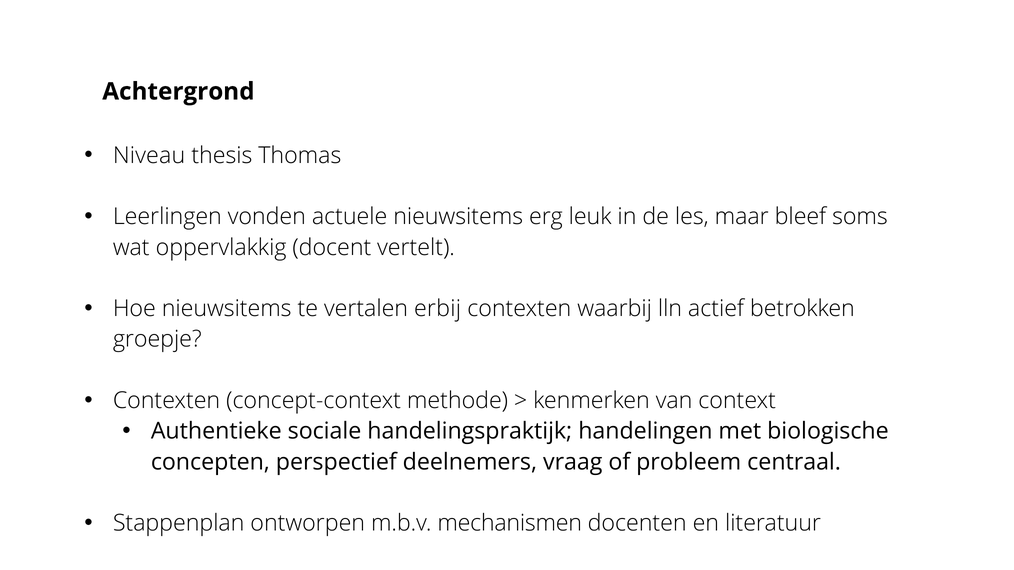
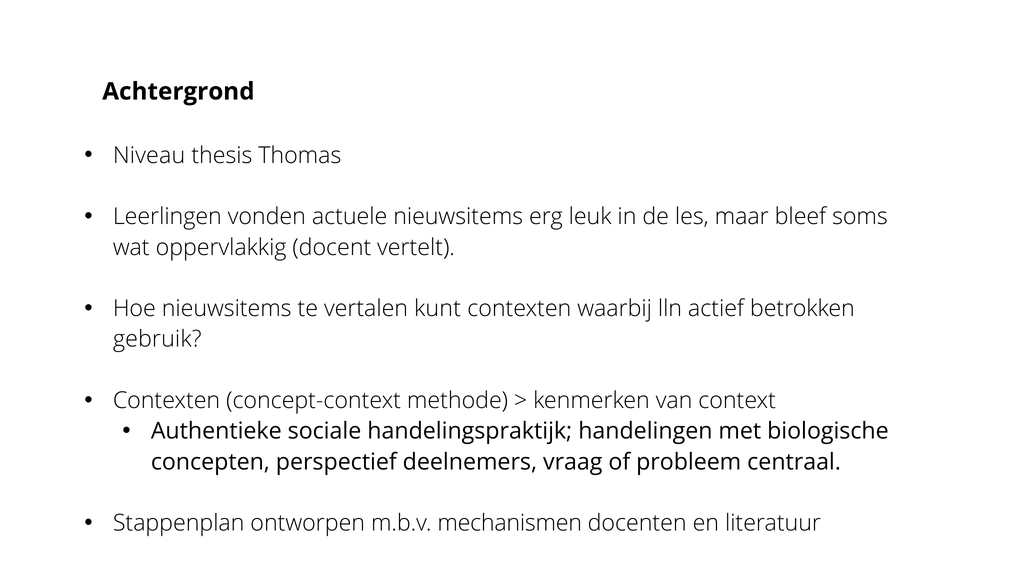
erbij: erbij -> kunt (438, 309)
groepje: groepje -> gebruik (157, 339)
